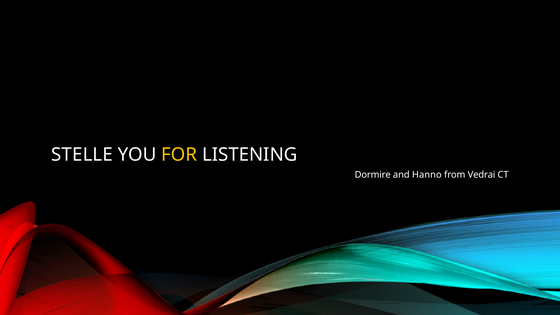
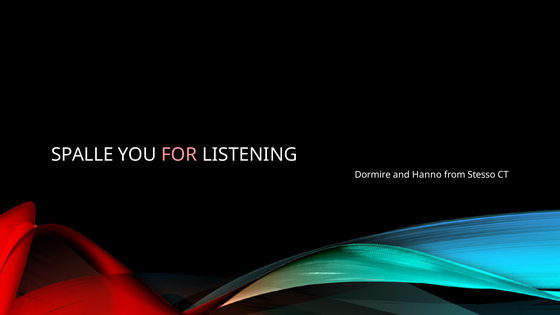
STELLE: STELLE -> SPALLE (82, 155)
FOR colour: yellow -> pink (179, 155)
Vedrai: Vedrai -> Stesso (481, 175)
